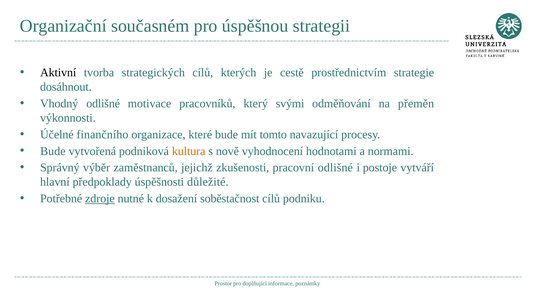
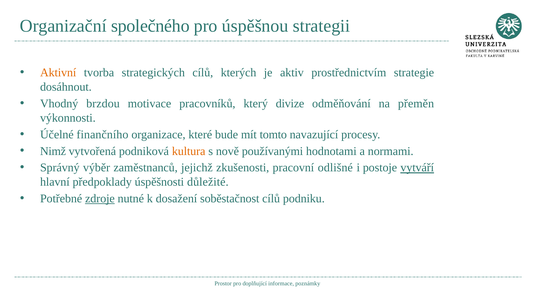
současném: současném -> společného (150, 26)
Aktivní colour: black -> orange (58, 73)
cestě: cestě -> aktiv (292, 73)
Vhodný odlišné: odlišné -> brzdou (103, 104)
svými: svými -> divize (290, 104)
Bude: Bude -> Nimž (53, 151)
vyhodnocení: vyhodnocení -> používanými (272, 151)
vytváří underline: none -> present (417, 168)
